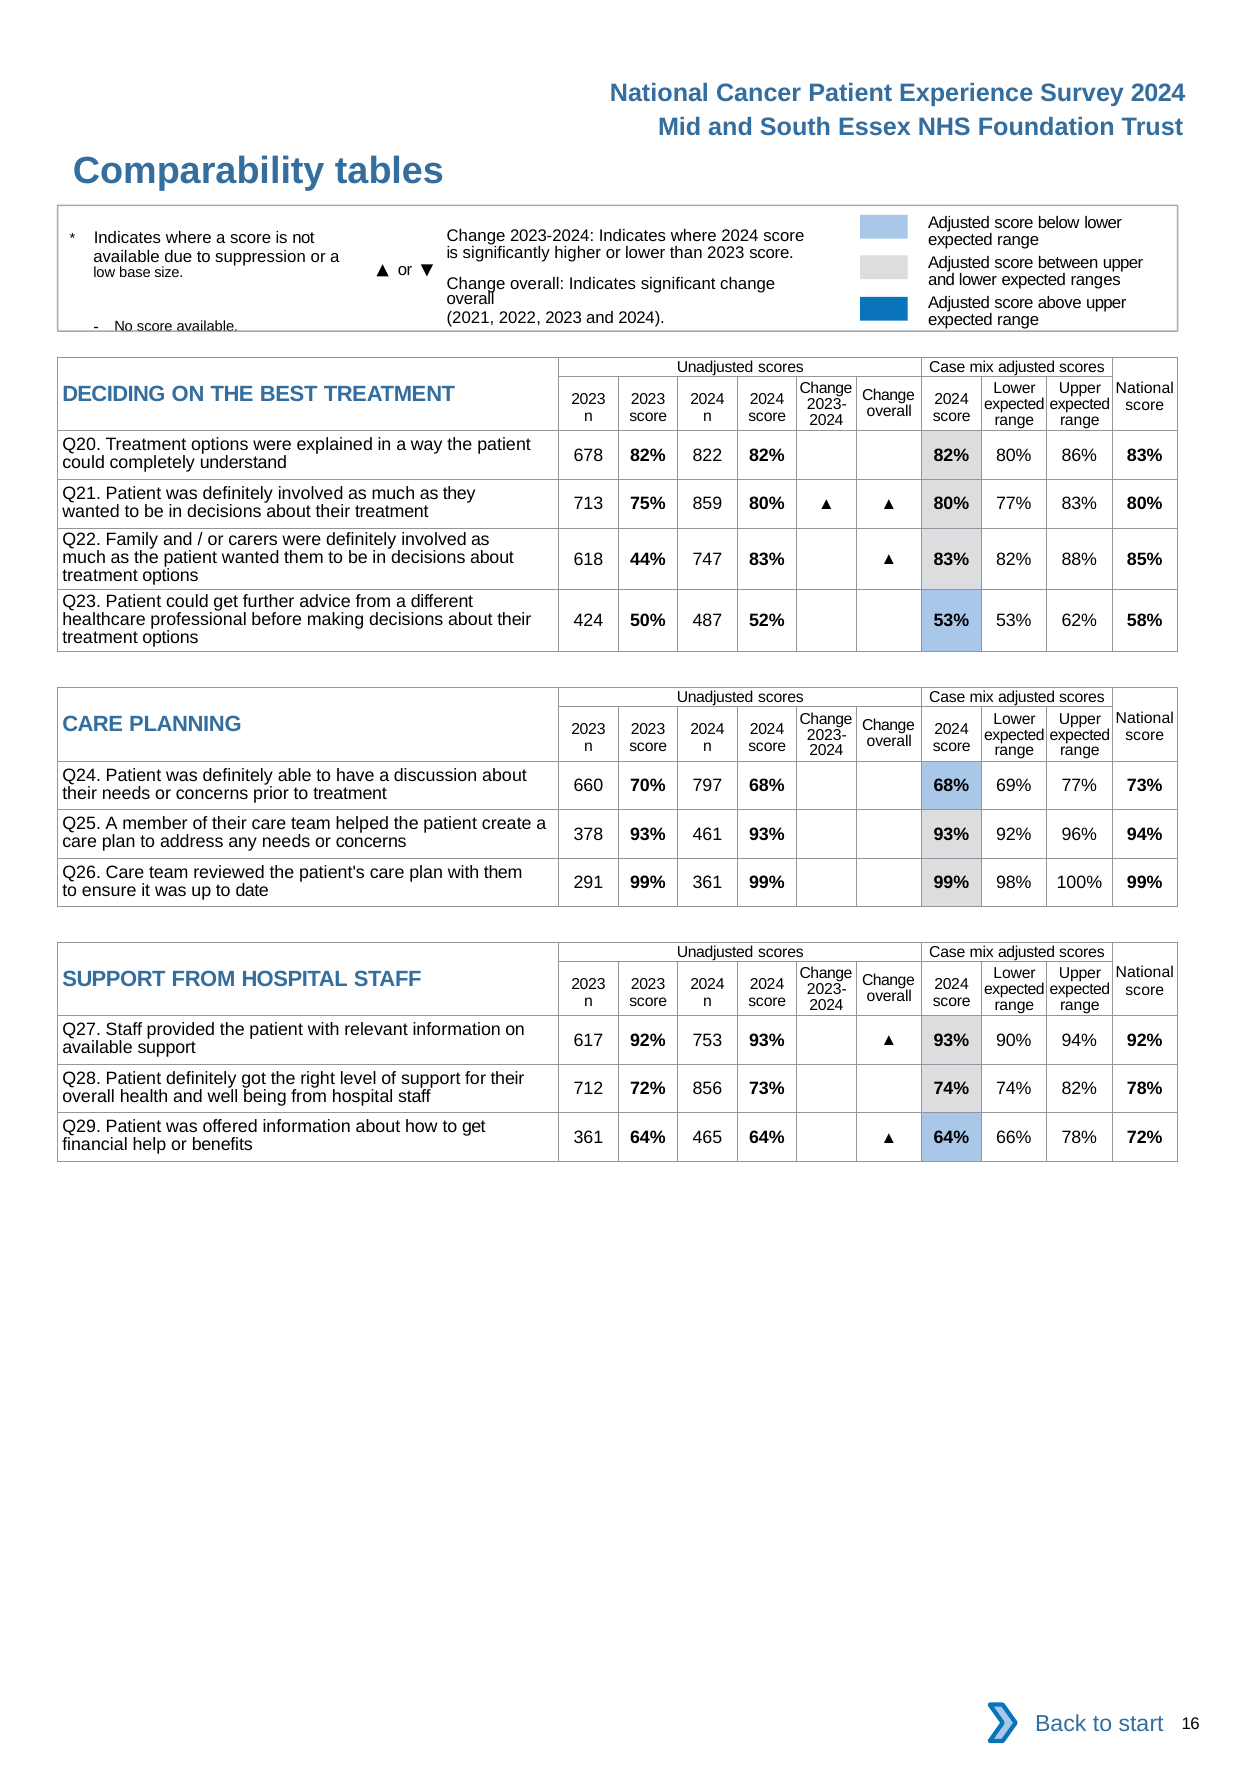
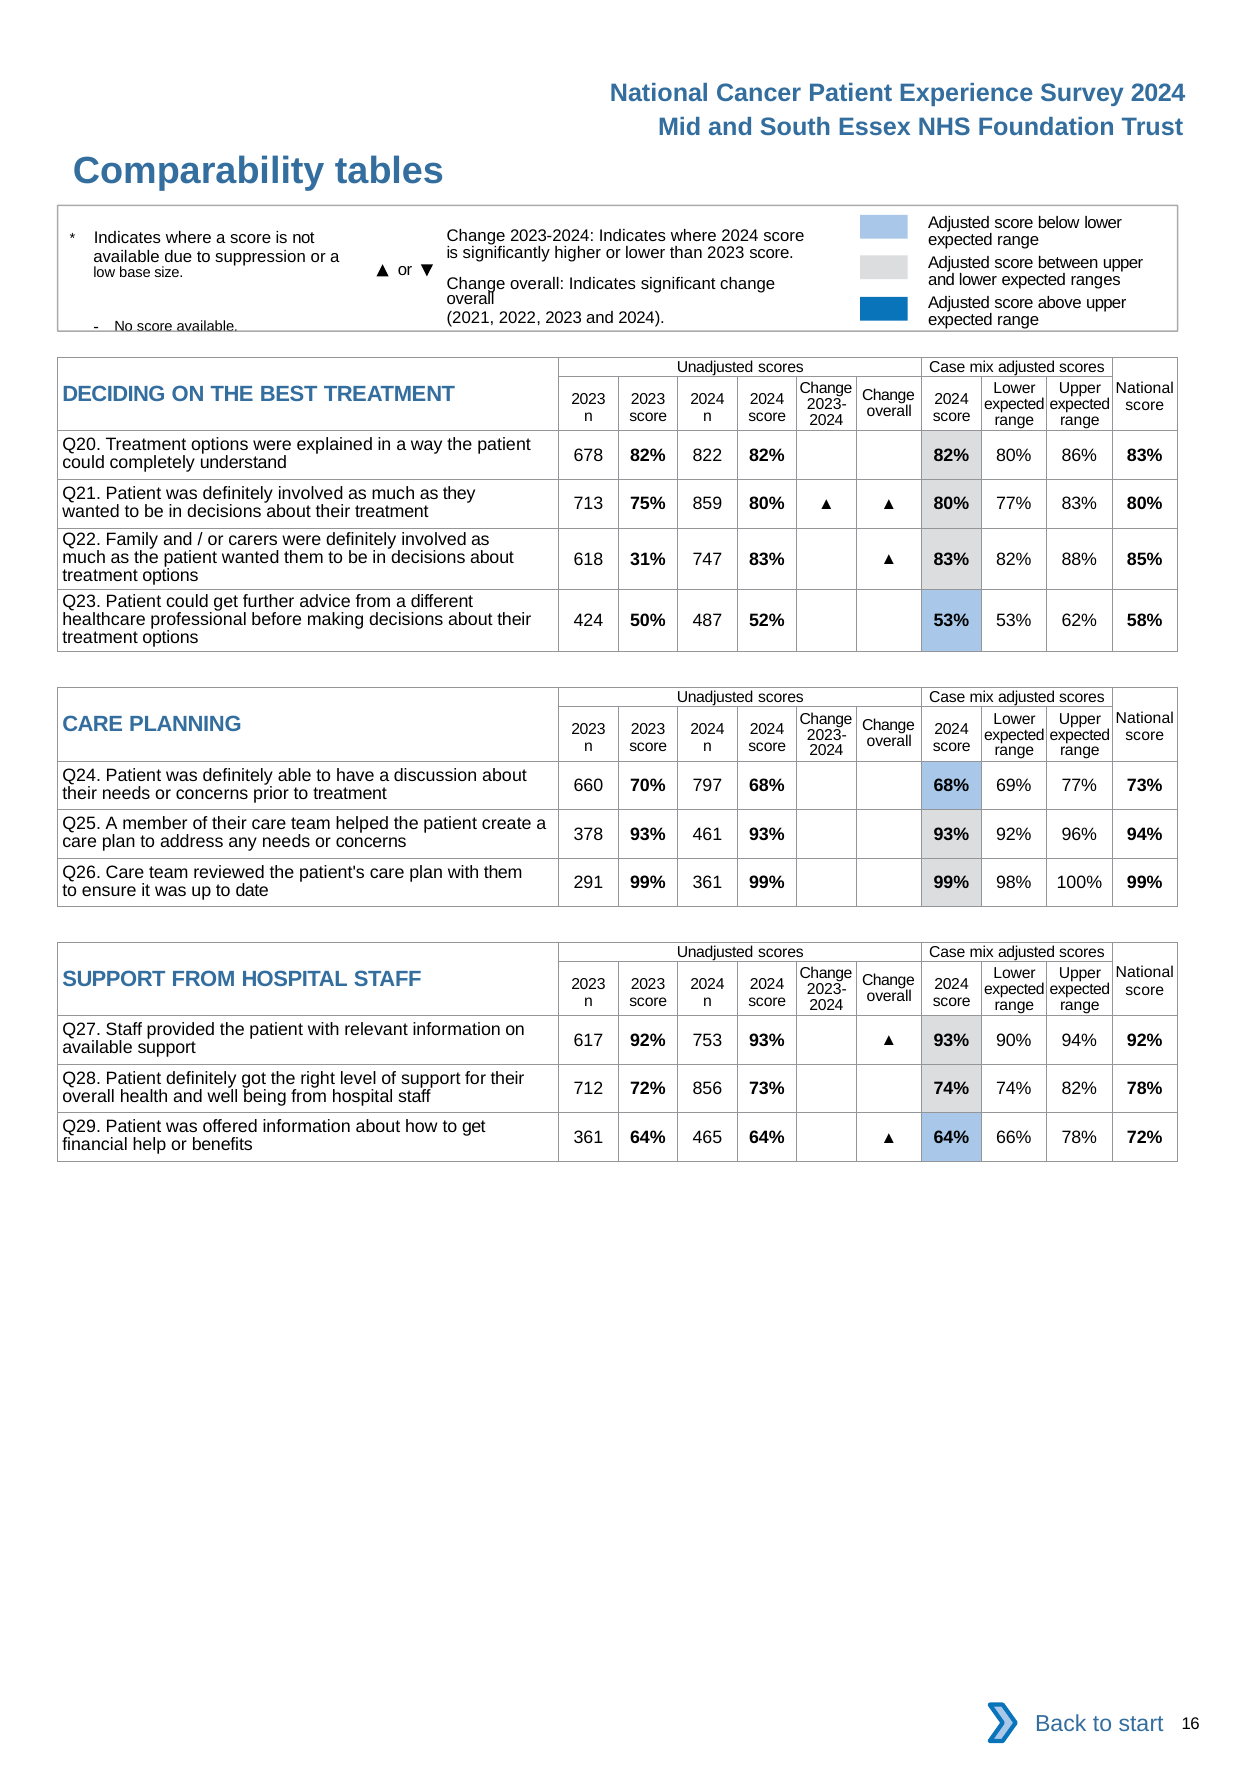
44%: 44% -> 31% (648, 559)
